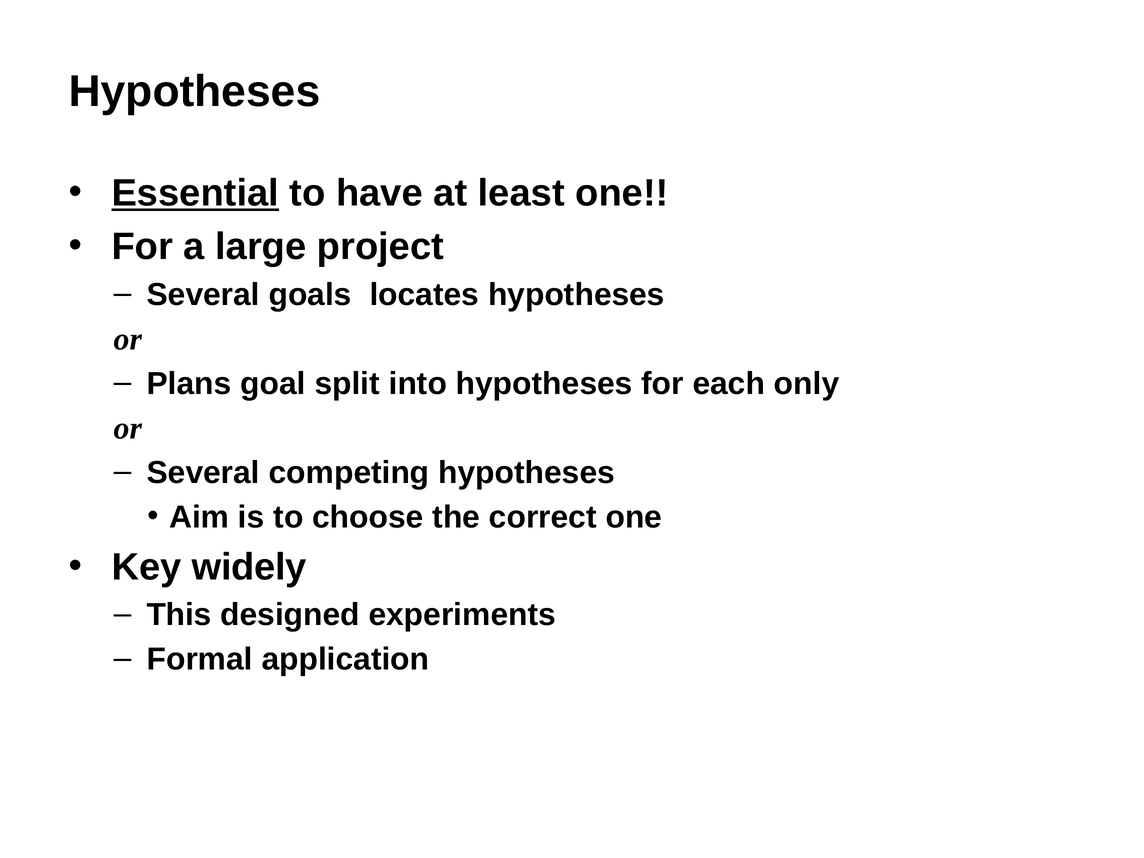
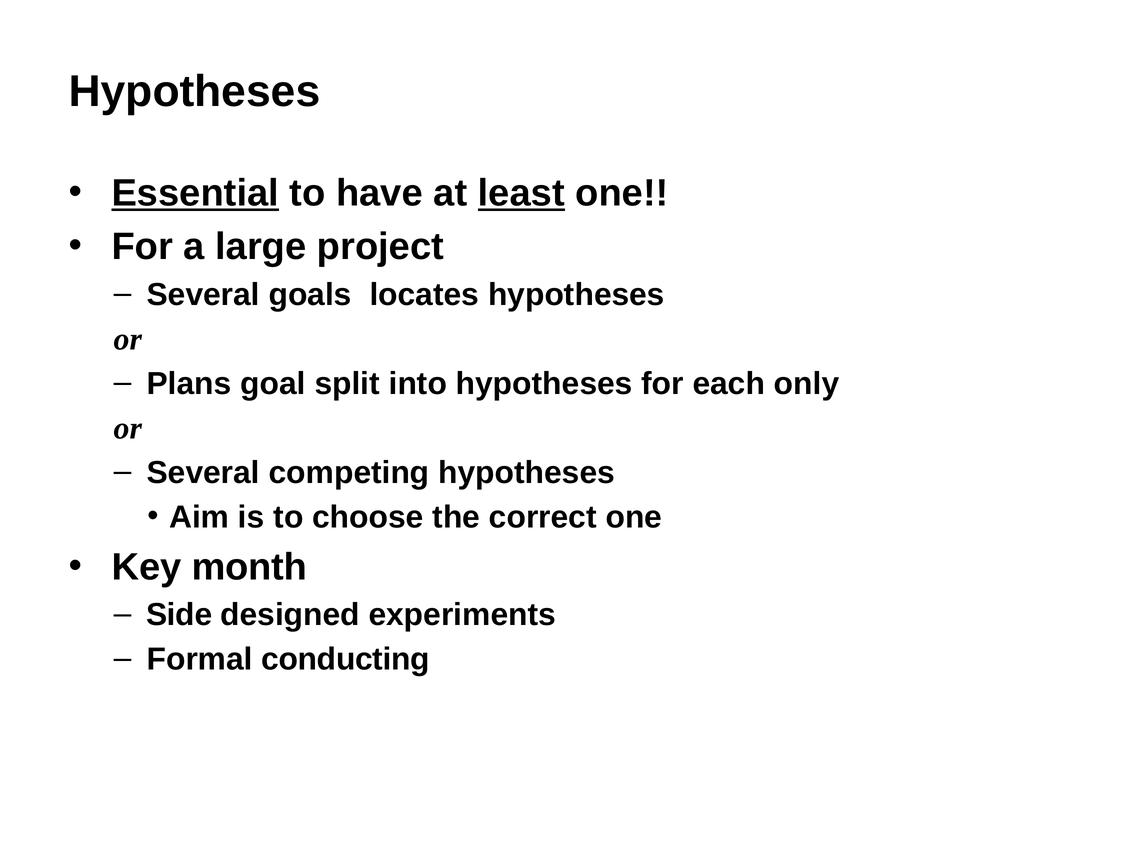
least underline: none -> present (521, 193)
widely: widely -> month (249, 567)
This: This -> Side (179, 615)
application: application -> conducting (346, 659)
